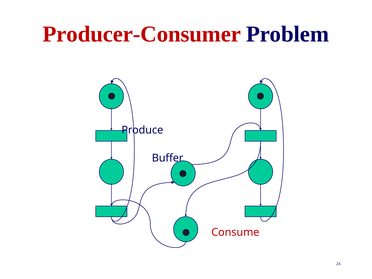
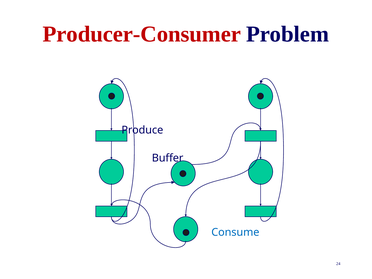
Consume colour: red -> blue (235, 232)
